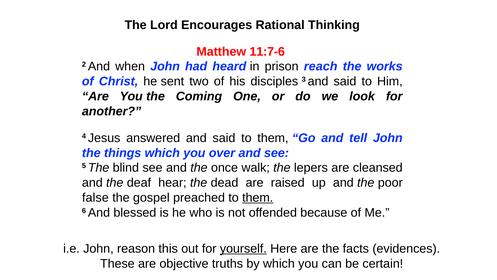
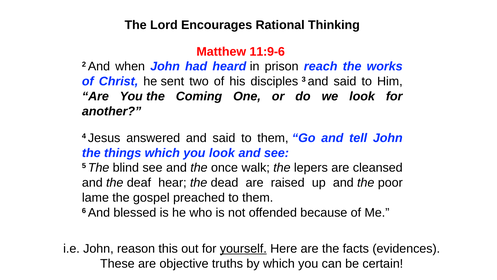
11:7-6: 11:7-6 -> 11:9-6 (267, 51)
you over: over -> look (222, 153)
false: false -> lame (95, 197)
them underline: present -> none (258, 197)
